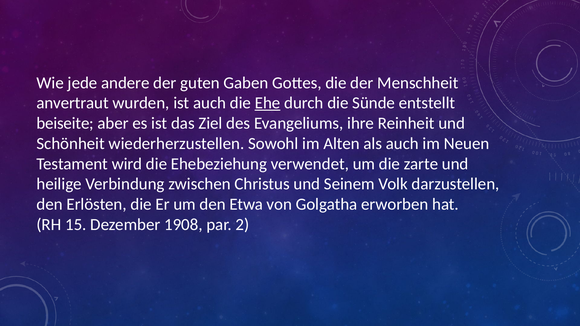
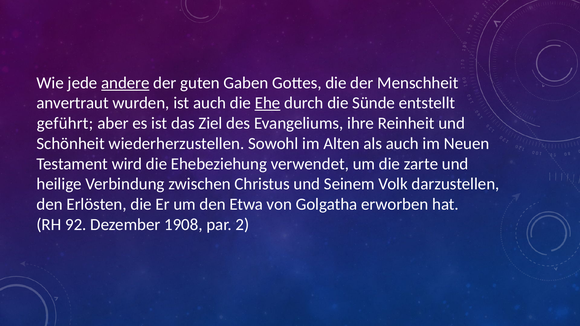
andere underline: none -> present (125, 83)
beiseite: beiseite -> geführt (65, 123)
15: 15 -> 92 (76, 225)
